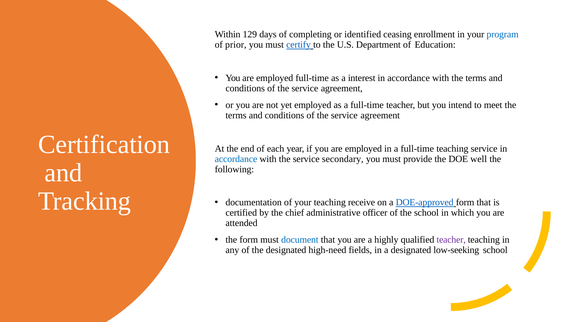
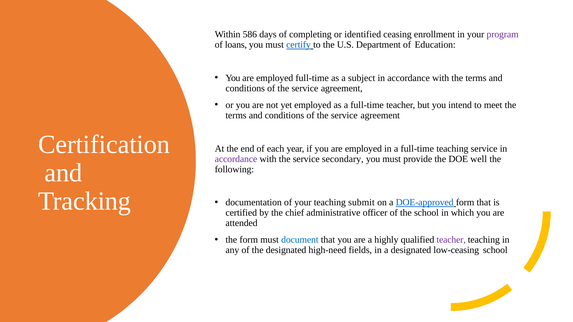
129: 129 -> 586 (250, 34)
program colour: blue -> purple (503, 34)
prior: prior -> loans (236, 45)
interest: interest -> subject (362, 78)
accordance colour: blue -> purple (236, 159)
receive: receive -> submit (361, 203)
low-seeking: low-seeking -> low-ceasing (456, 250)
